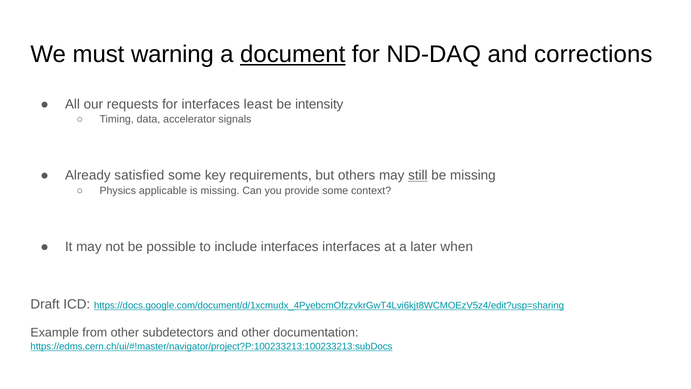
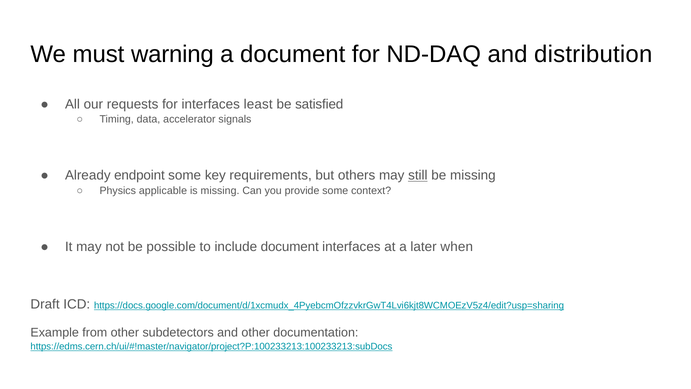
document underline: present -> none (293, 54)
corrections: corrections -> distribution (593, 54)
intensity: intensity -> satisfied (319, 104)
satisfied: satisfied -> endpoint (139, 175)
include interfaces: interfaces -> document (290, 246)
